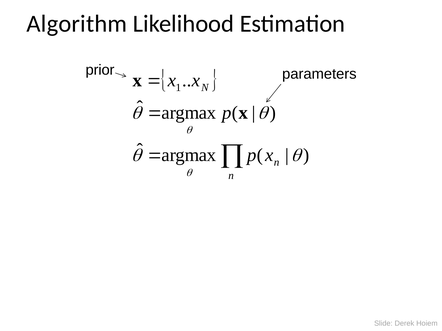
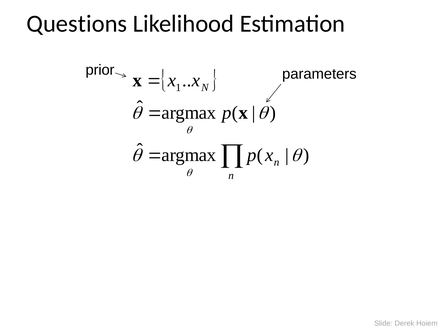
Algorithm: Algorithm -> Questions (77, 24)
